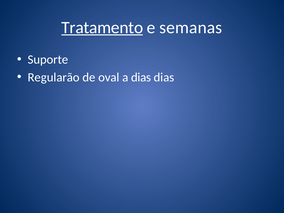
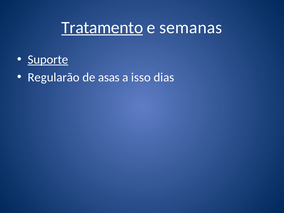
Suporte underline: none -> present (48, 60)
oval: oval -> asas (109, 77)
a dias: dias -> isso (141, 77)
